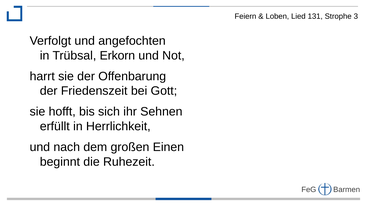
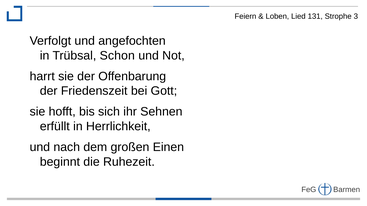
Erkorn: Erkorn -> Schon (117, 56)
